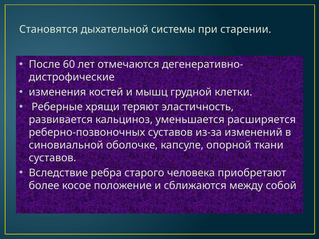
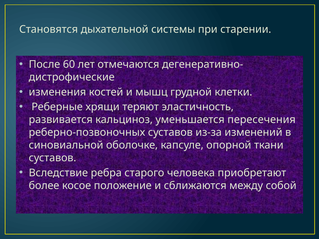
расширяется: расширяется -> пересечения (262, 120)
